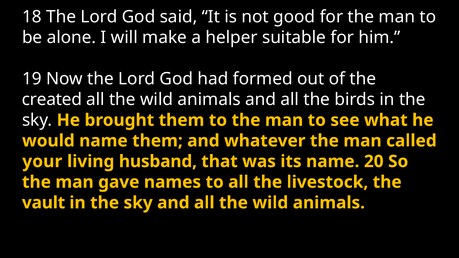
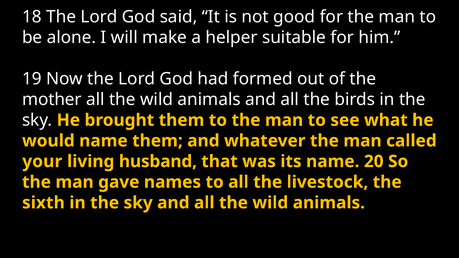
created: created -> mother (52, 100)
vault: vault -> sixth (43, 203)
